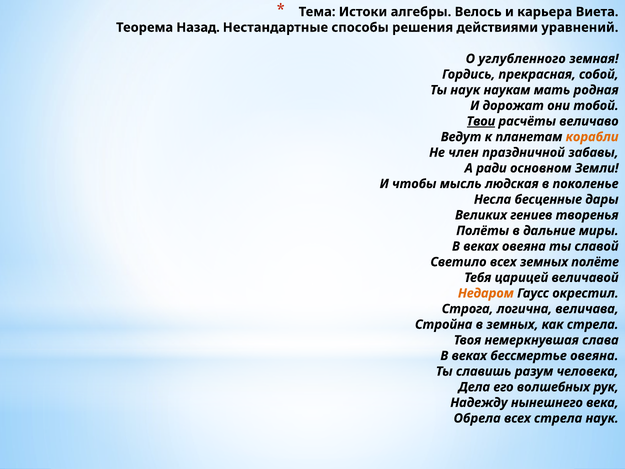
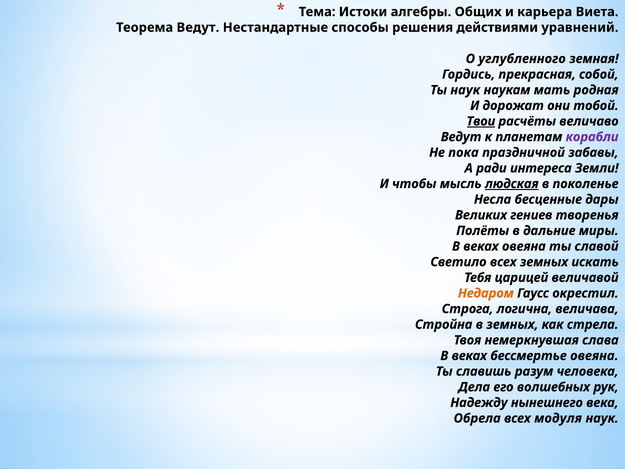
Велось: Велось -> Общих (478, 12)
Теорема Назад: Назад -> Ведут (198, 27)
корабли colour: orange -> purple (592, 137)
член: член -> пока (463, 152)
основном: основном -> интереса (541, 168)
людская underline: none -> present (512, 184)
полёте: полёте -> искать (595, 262)
всех стрела: стрела -> модуля (558, 418)
